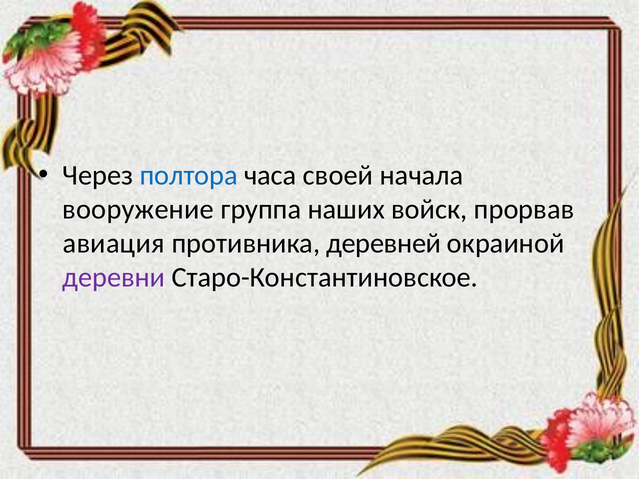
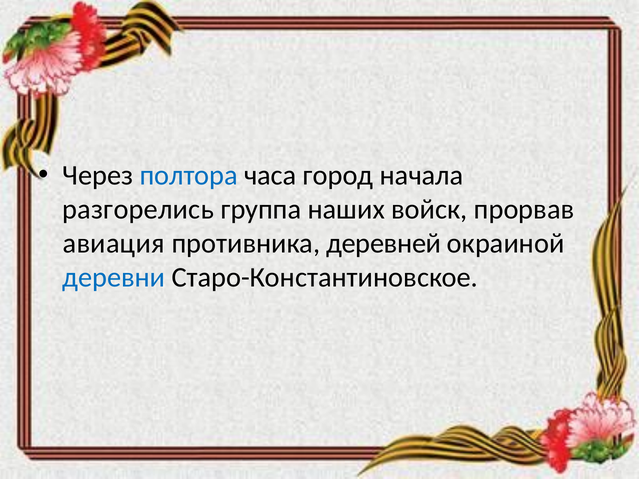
своей: своей -> город (338, 175)
вооружение: вооружение -> разгорелись (138, 209)
деревни colour: purple -> blue (114, 278)
